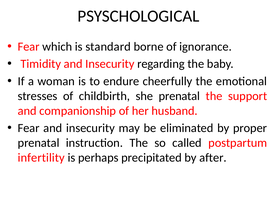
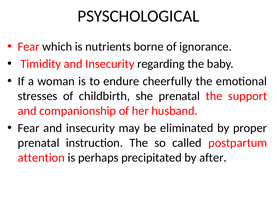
standard: standard -> nutrients (108, 47)
infertility: infertility -> attention (41, 157)
